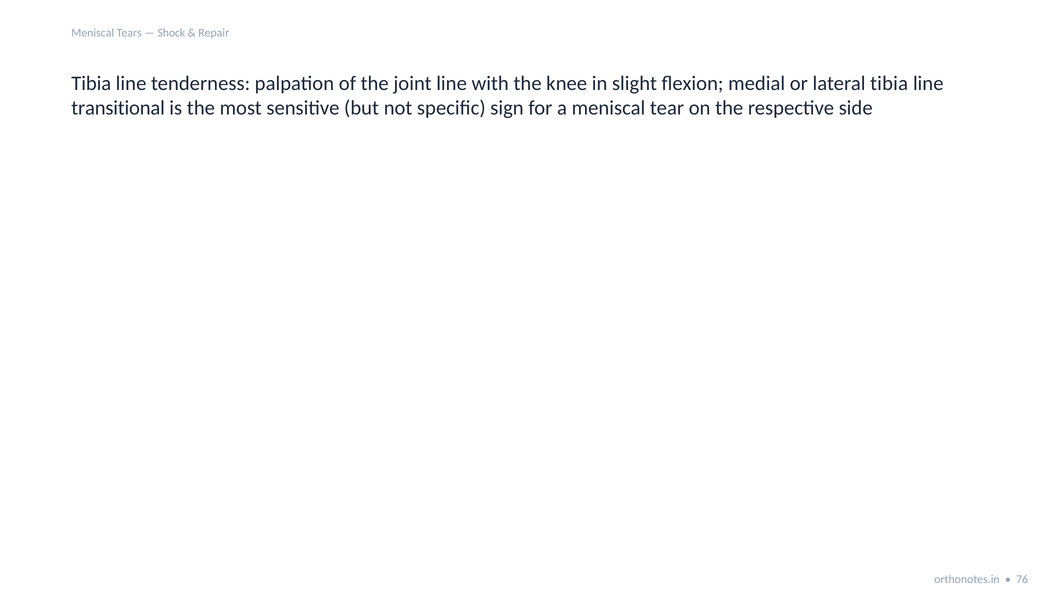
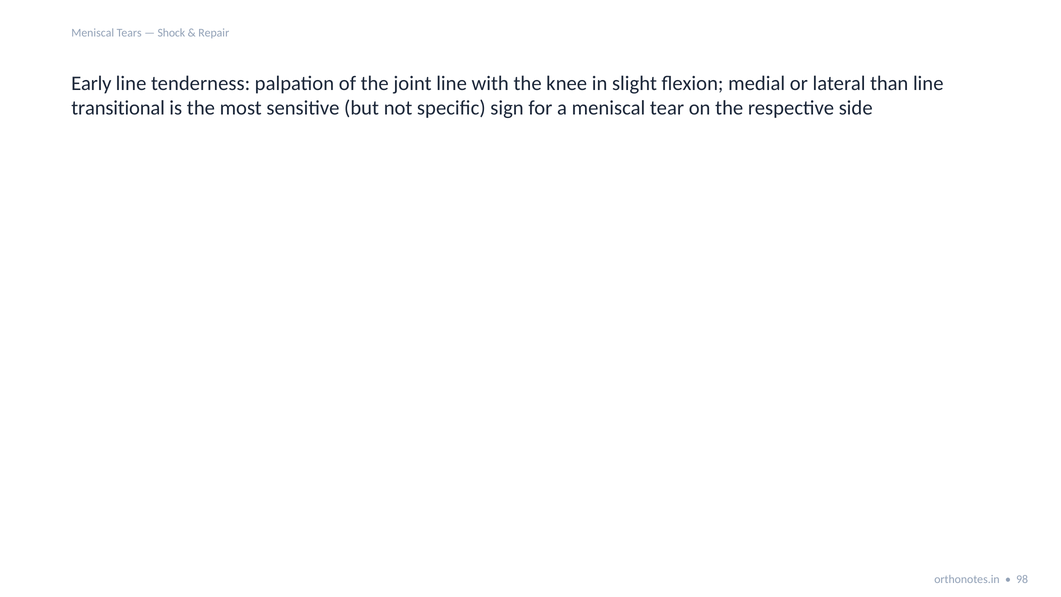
Tibia: Tibia -> Early (91, 83)
lateral tibia: tibia -> than (889, 83)
76: 76 -> 98 (1022, 579)
